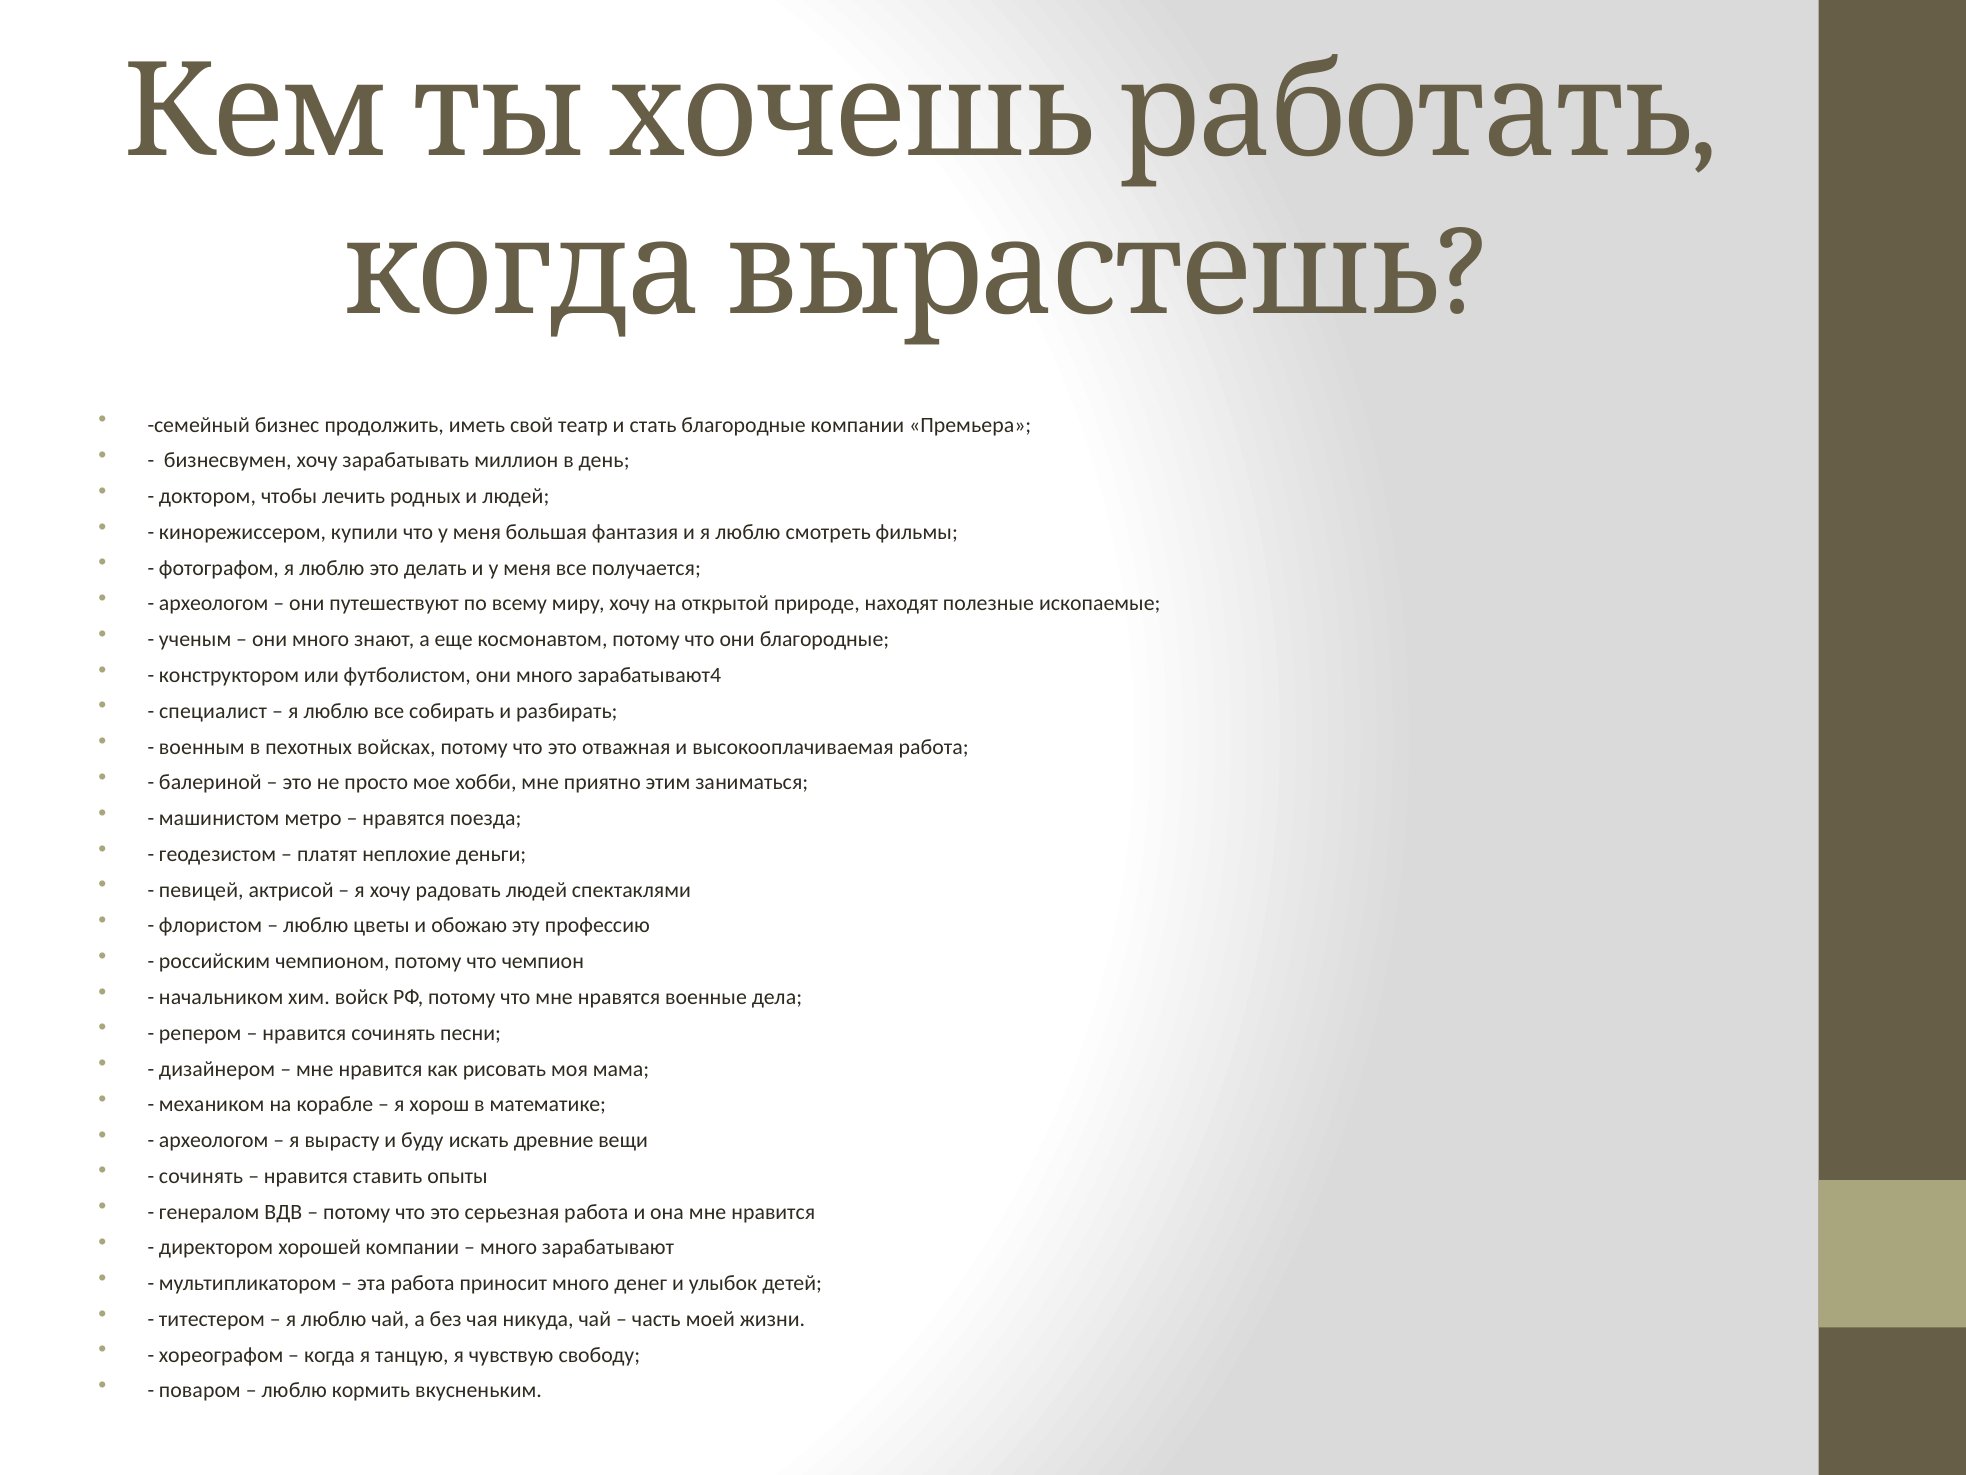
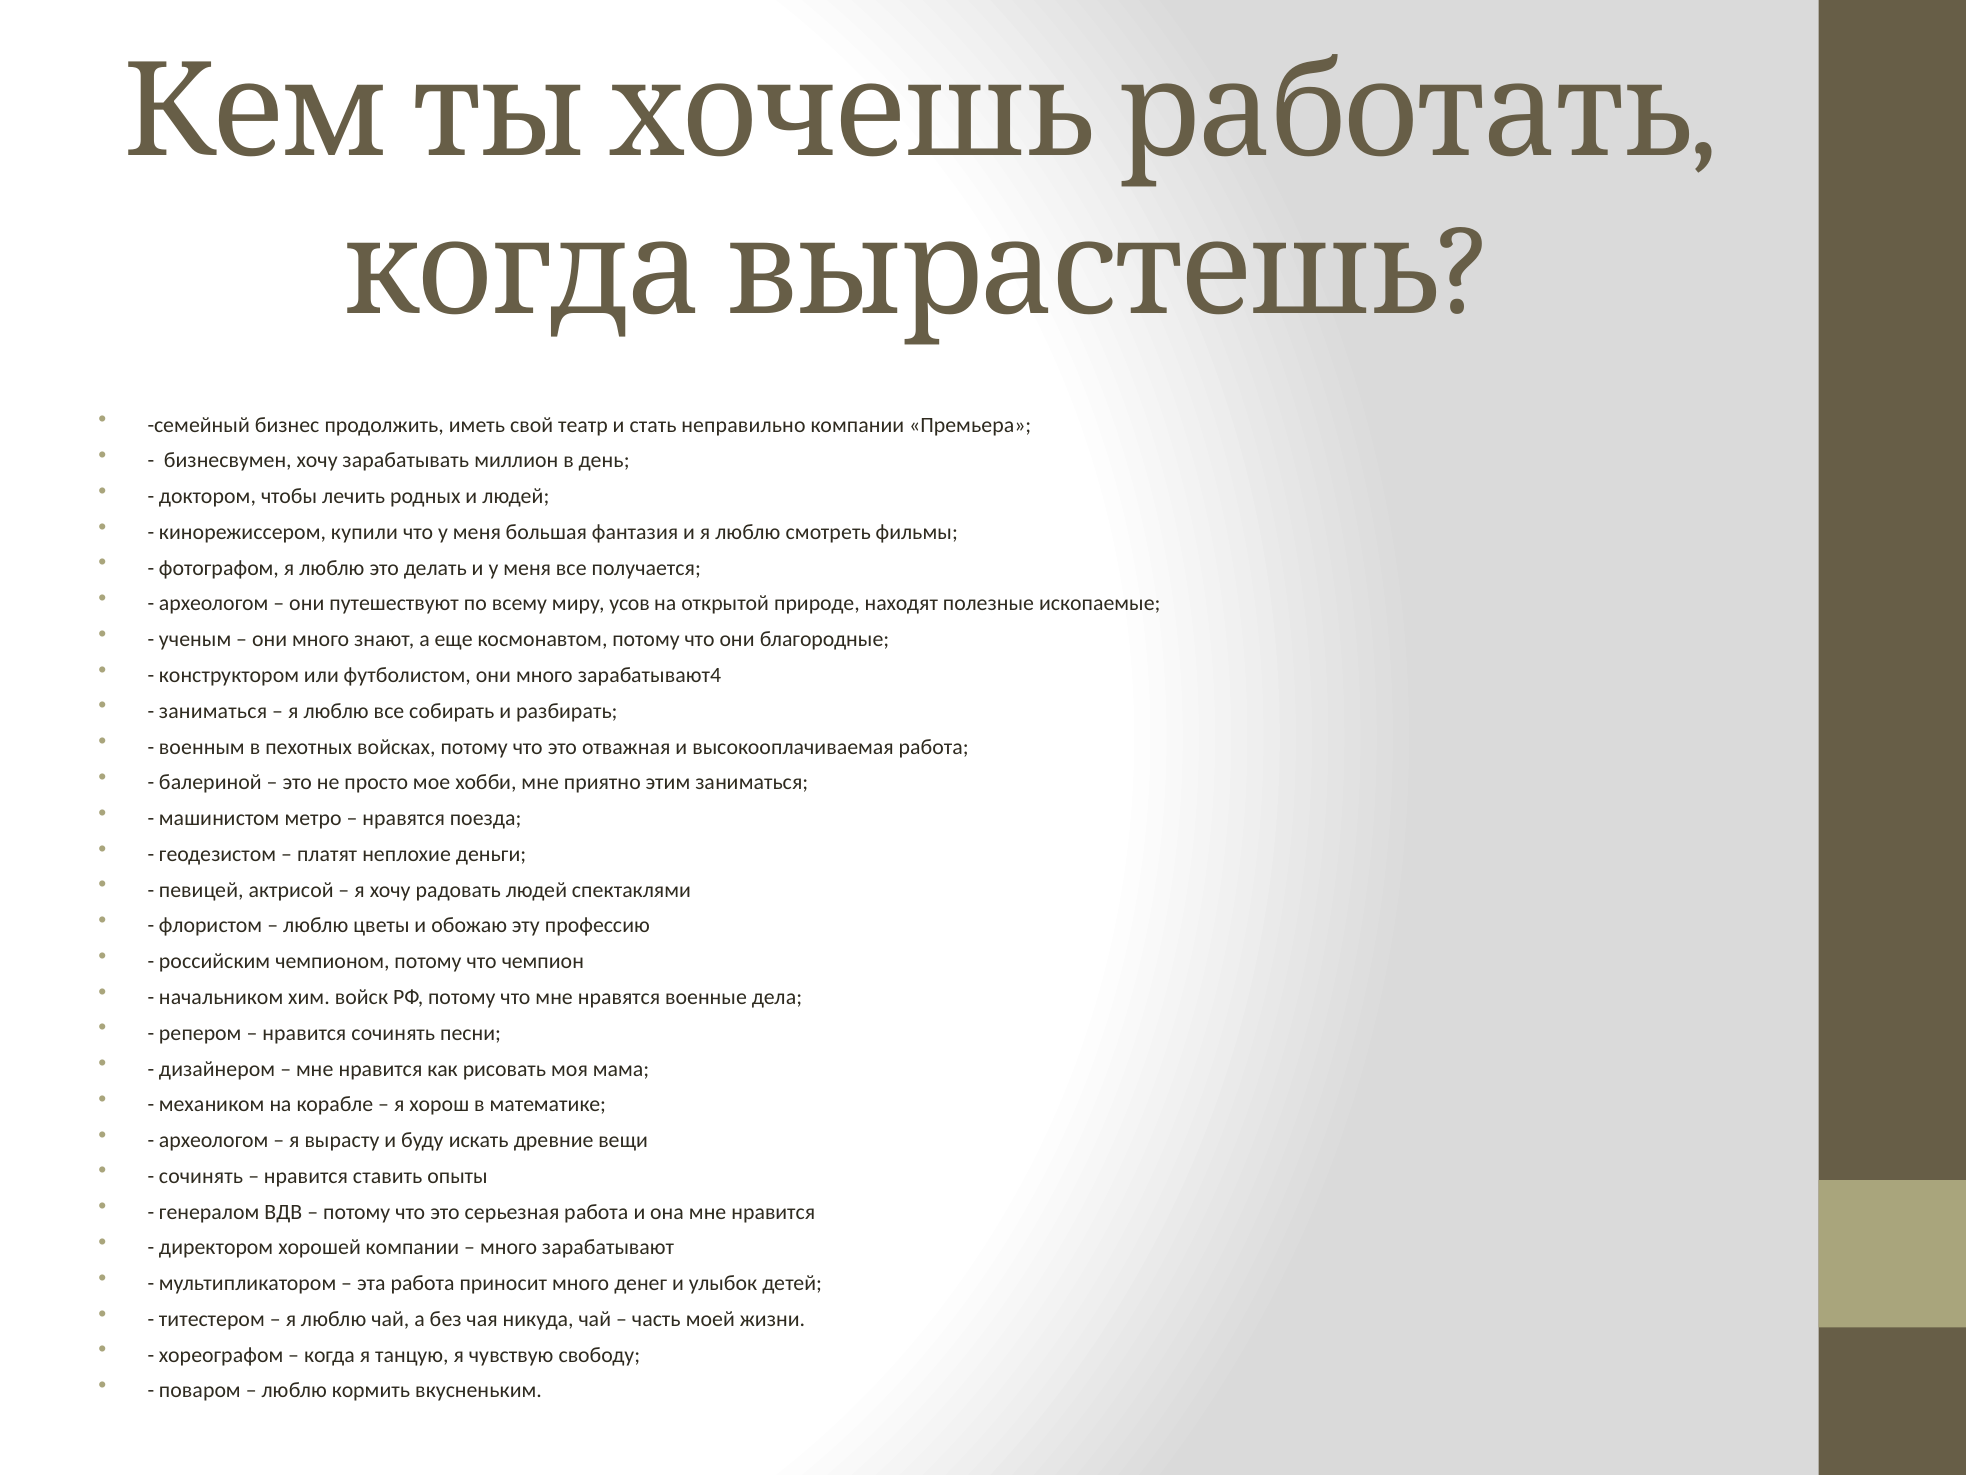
стать благородные: благородные -> неправильно (743, 425)
миру хочу: хочу -> усов (630, 604)
специалист: специалист -> заниматься (213, 711)
